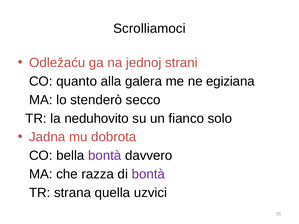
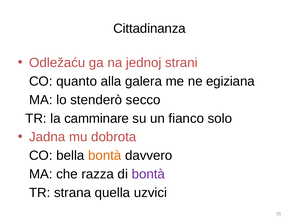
Scrolliamoci: Scrolliamoci -> Cittadinanza (150, 29)
neduhovito: neduhovito -> camminare (97, 119)
bontà colour: purple -> orange (105, 156)
